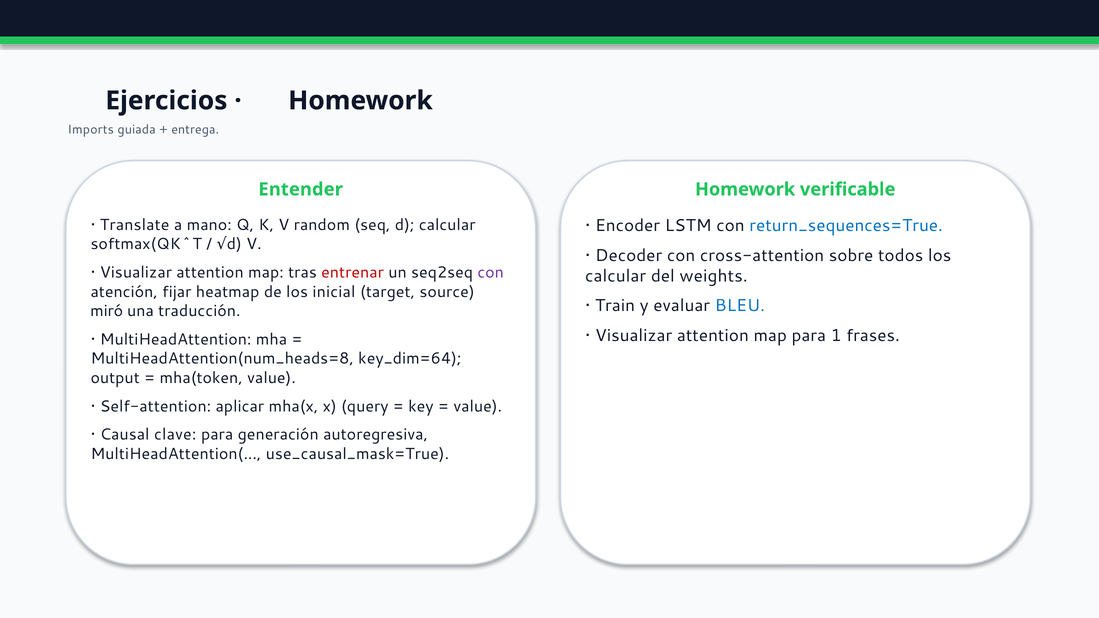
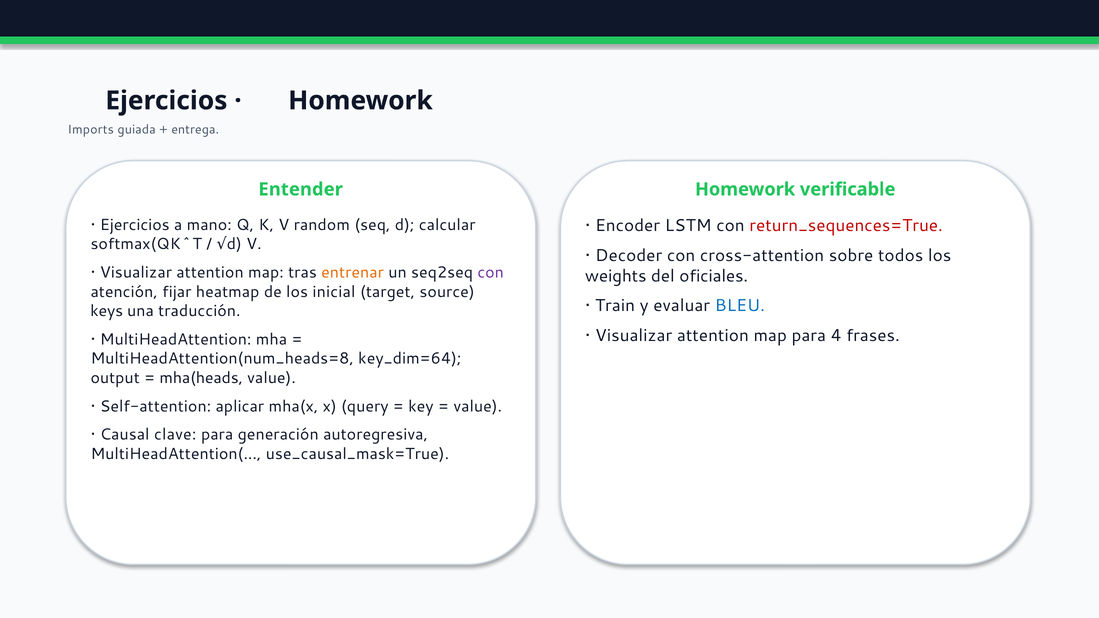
Translate: Translate -> Ejercicios (135, 225)
return_sequences=True colour: blue -> red (846, 226)
entrenar colour: red -> orange (353, 273)
calcular: calcular -> weights (616, 276)
weights: weights -> oficiales (714, 276)
miró: miró -> keys (107, 311)
1: 1 -> 4 (836, 336)
mha(token: mha(token -> mha(heads (201, 378)
